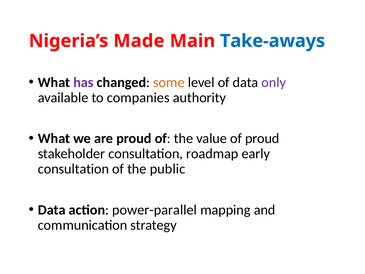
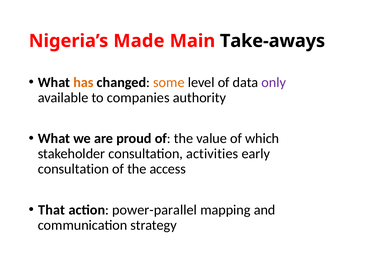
Take-aways colour: blue -> black (273, 41)
has colour: purple -> orange (83, 82)
of proud: proud -> which (262, 138)
roadmap: roadmap -> activities (212, 154)
public: public -> access (168, 169)
Data: Data -> That (52, 210)
